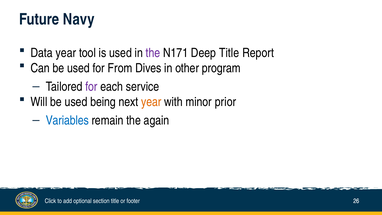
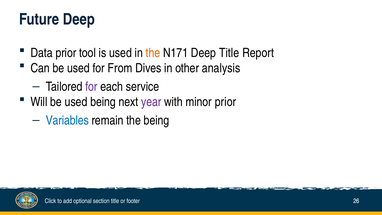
Future Navy: Navy -> Deep (79, 19)
Data year: year -> prior (66, 53)
the colour: purple -> orange (153, 53)
program: program -> analysis (221, 68)
year colour: orange -> purple (151, 102)
the again: again -> being (157, 120)
